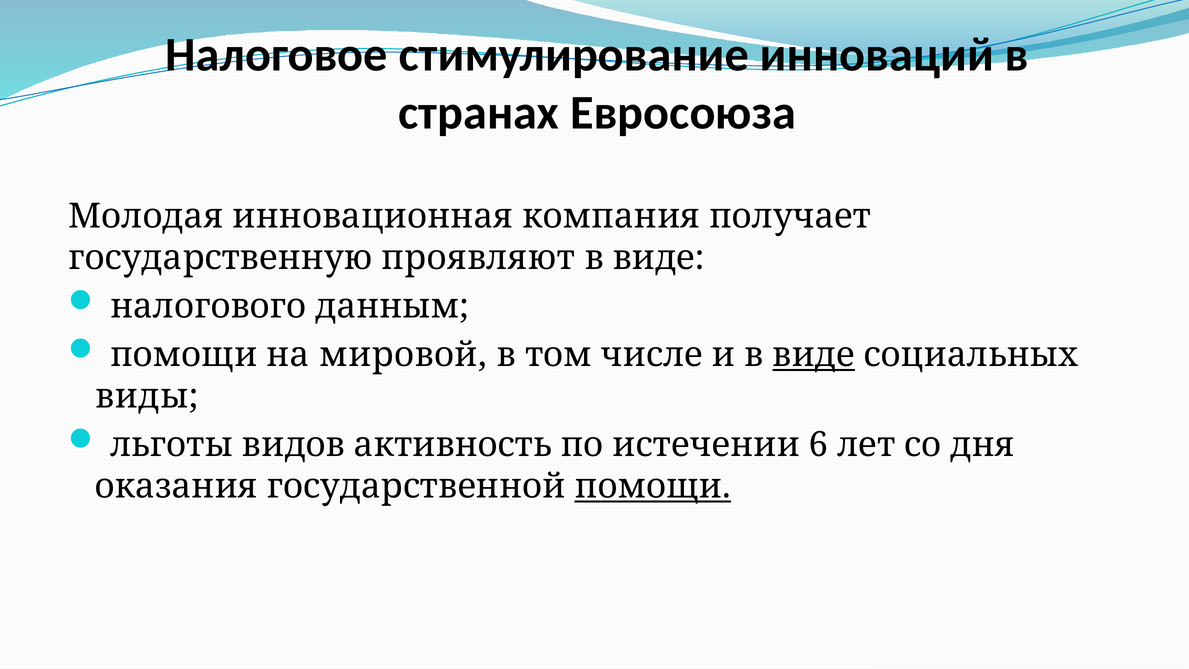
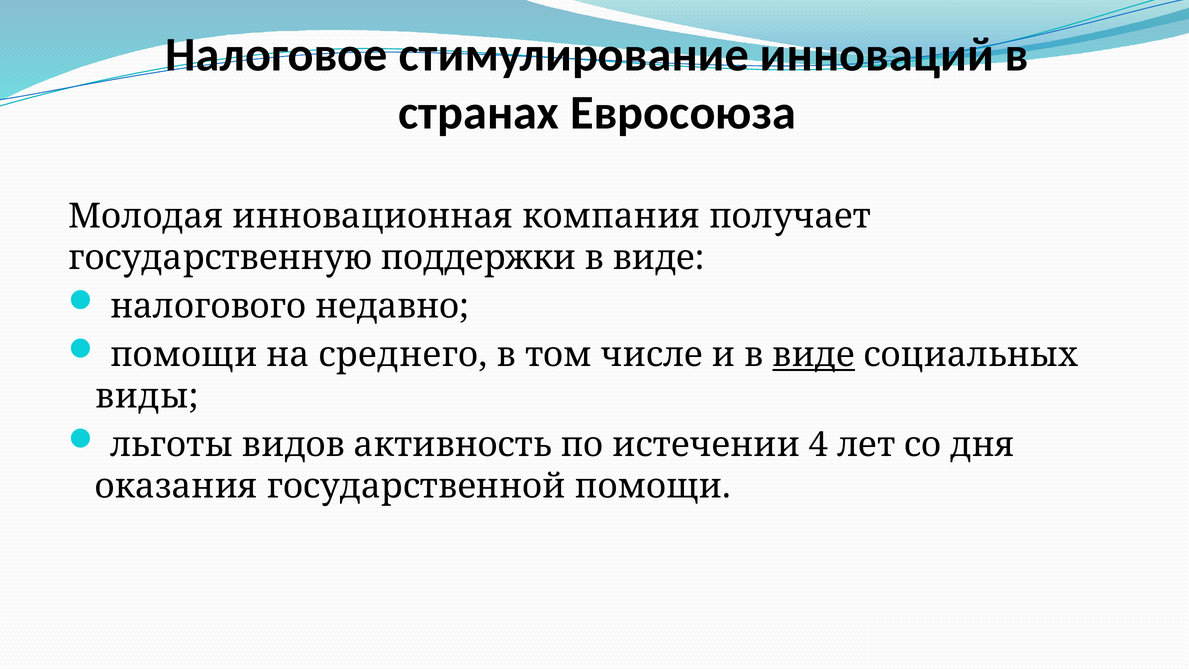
проявляют: проявляют -> поддержки (479, 258)
данным: данным -> недавно (392, 306)
мировой: мировой -> среднего (403, 355)
6: 6 -> 4 (819, 445)
помощи underline: present -> none (653, 486)
